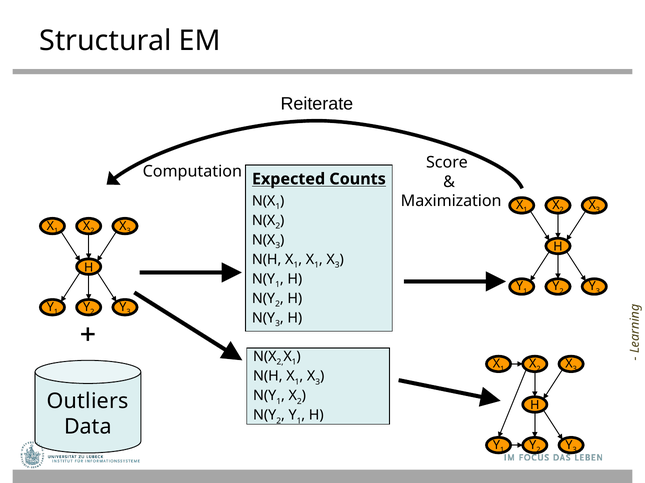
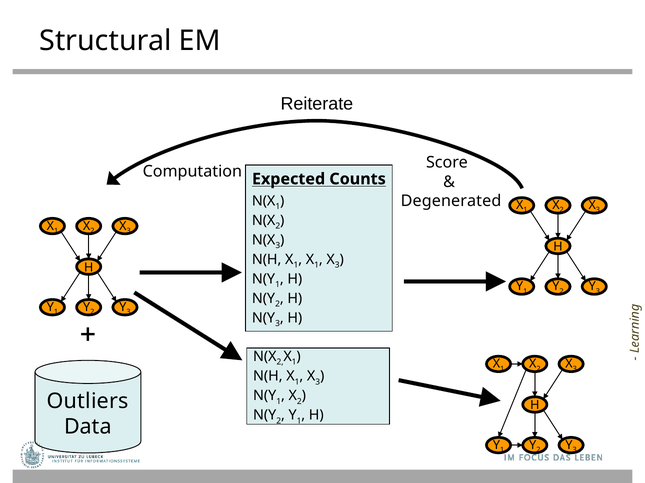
Maximization: Maximization -> Degenerated (451, 201)
